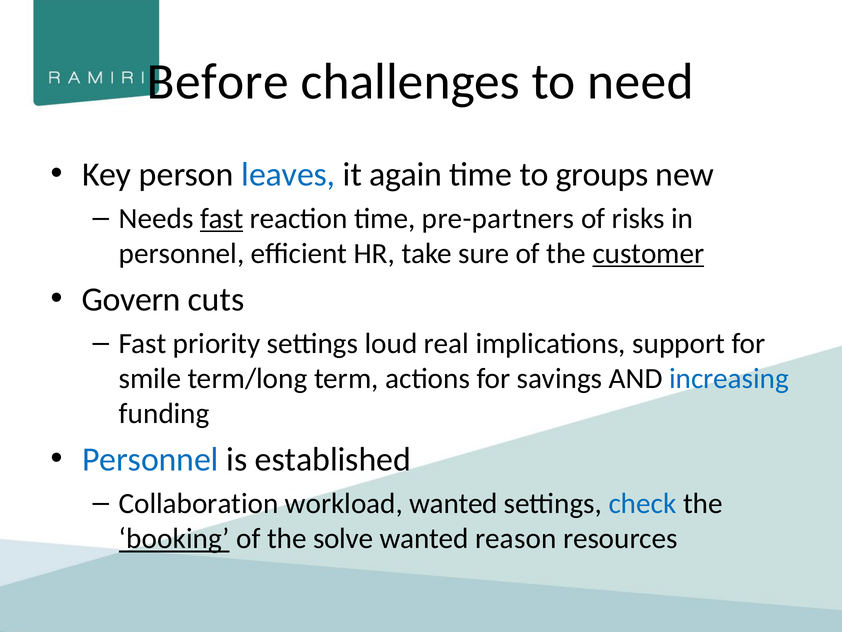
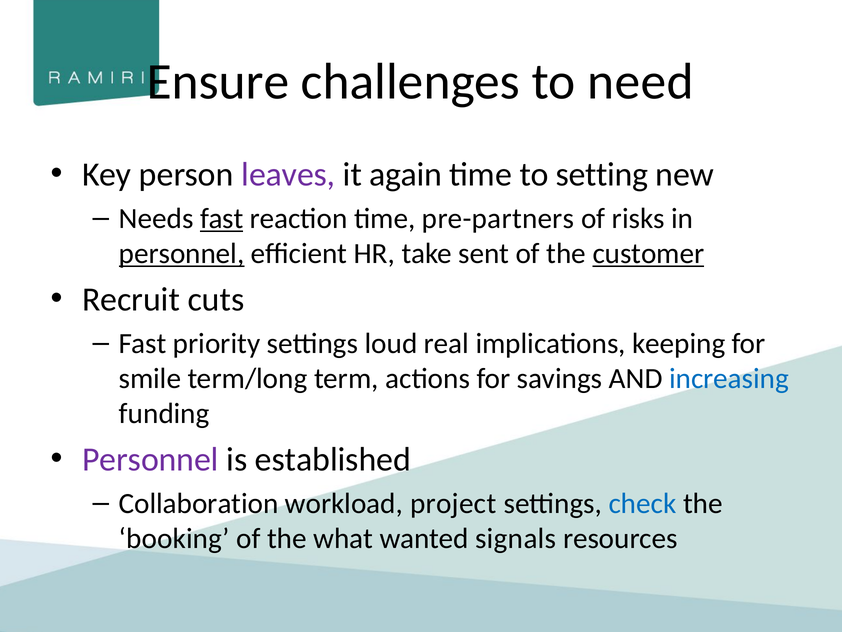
Before: Before -> Ensure (218, 82)
leaves colour: blue -> purple (288, 174)
groups: groups -> setting (602, 174)
personnel underline: none -> present (182, 253)
sure: sure -> sent (484, 253)
Govern: Govern -> Recruit (131, 299)
support: support -> keeping (679, 343)
Personnel colour: blue -> purple (150, 459)
workload wanted: wanted -> project (453, 503)
booking underline: present -> none (174, 538)
solve: solve -> what (343, 538)
reason: reason -> signals (516, 538)
